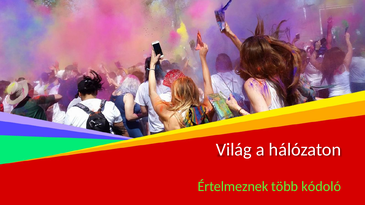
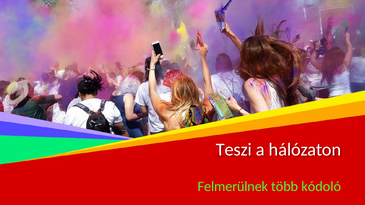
Világ: Világ -> Teszi (234, 150)
Értelmeznek: Értelmeznek -> Felmerülnek (233, 187)
